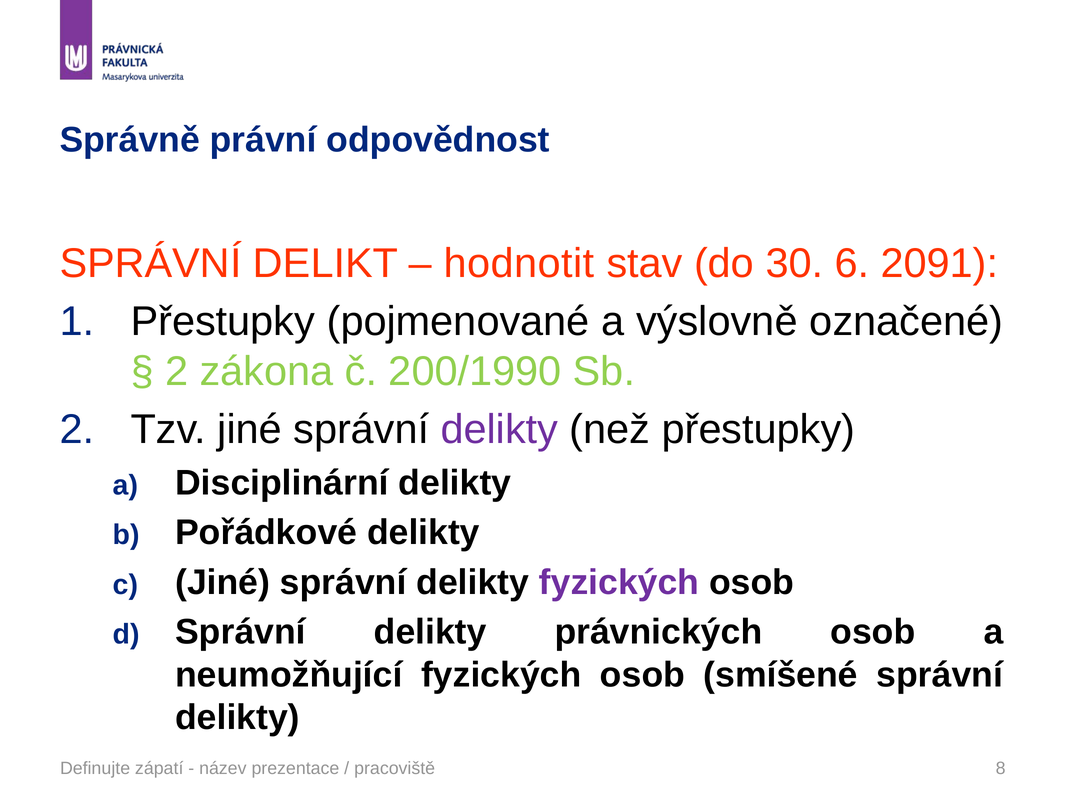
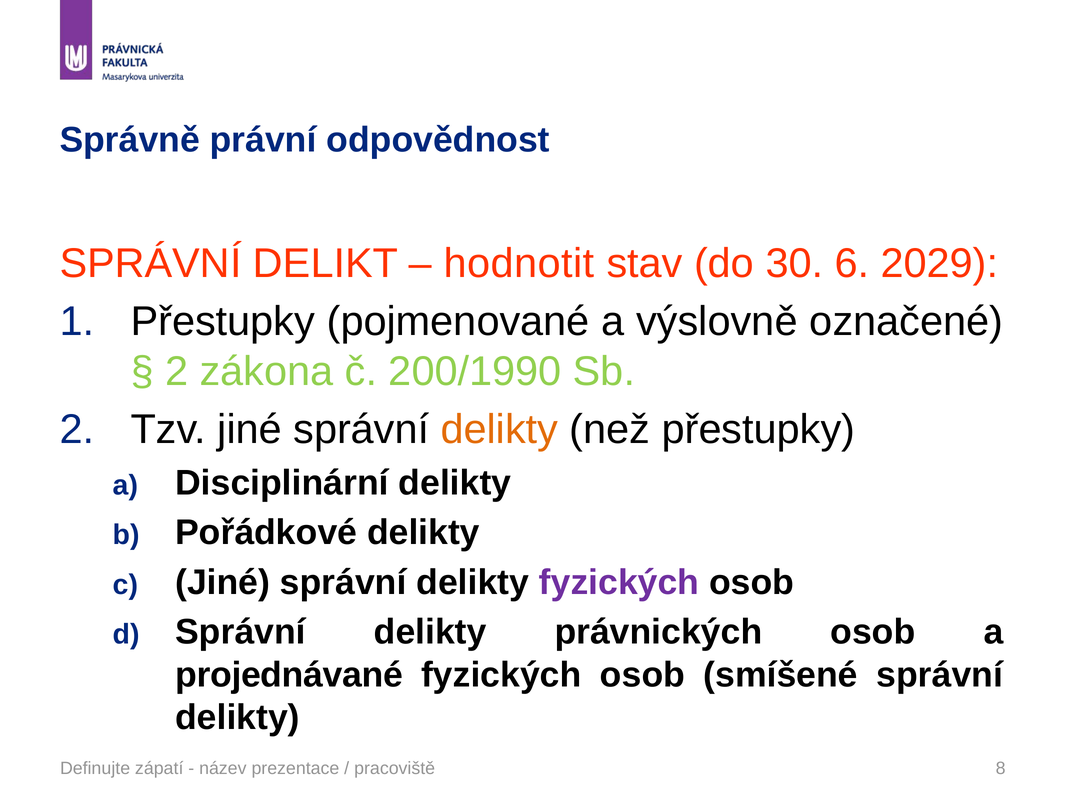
2091: 2091 -> 2029 (939, 264)
delikty colour: purple -> orange (499, 430)
neumožňující: neumožňující -> projednávané (289, 675)
